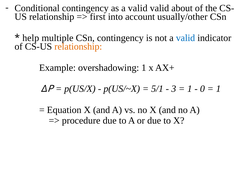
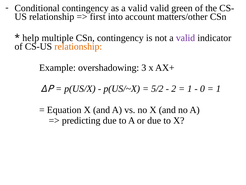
about: about -> green (182, 8)
usually/other: usually/other -> matters/other (182, 17)
valid colour: blue -> purple (185, 38)
overshadowing 1: 1 -> 3 (144, 67)
5/1: 5/1 -> 5/2 (157, 89)
3: 3 -> 2 (174, 89)
procedure: procedure -> predicting (81, 120)
